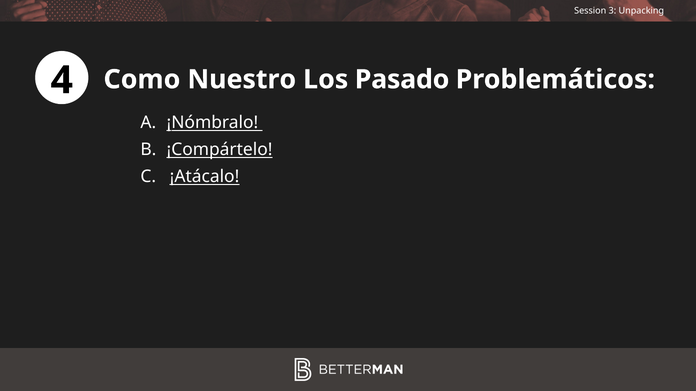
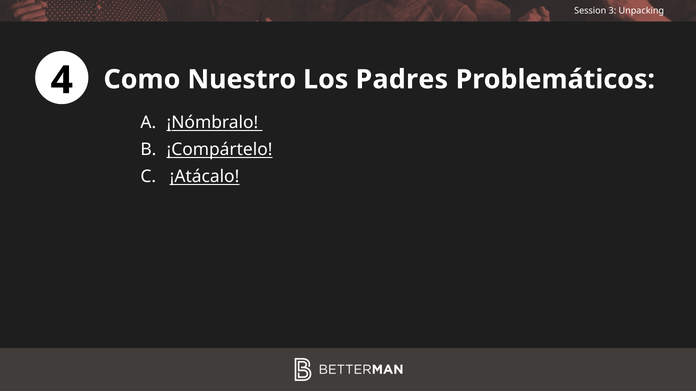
Pasado: Pasado -> Padres (402, 80)
